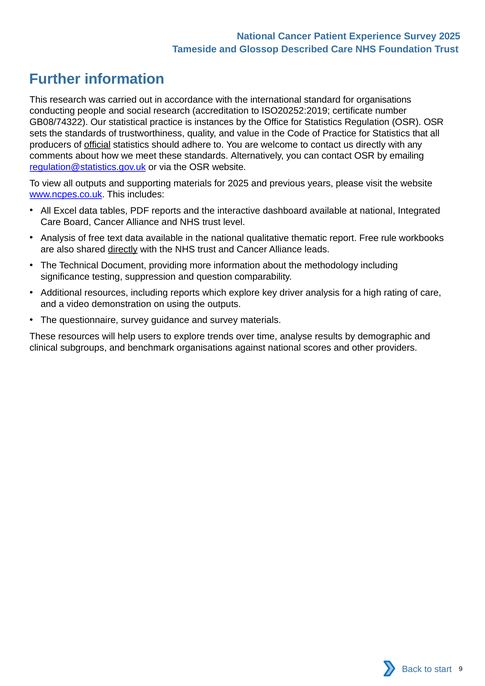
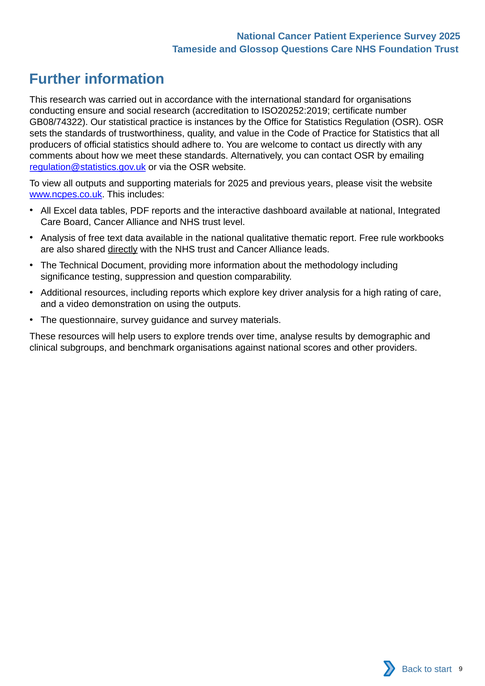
Described: Described -> Questions (305, 49)
people: people -> ensure (92, 111)
official underline: present -> none (97, 145)
